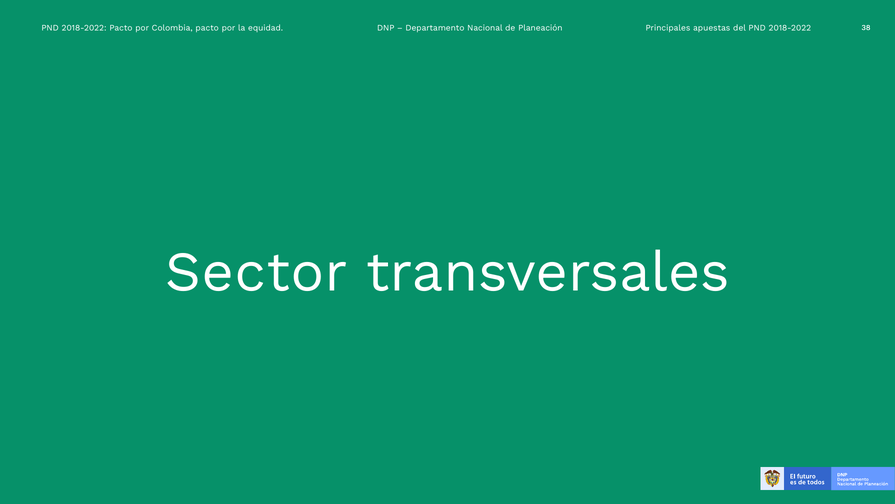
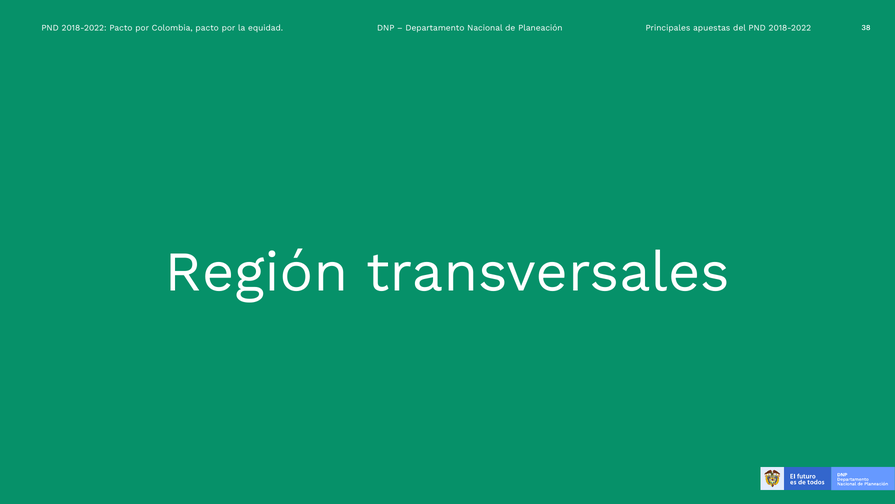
Sector: Sector -> Región (257, 272)
